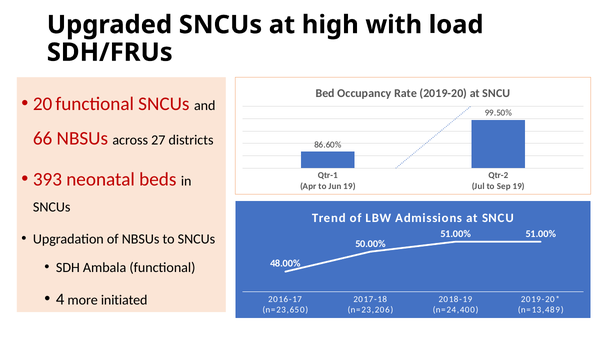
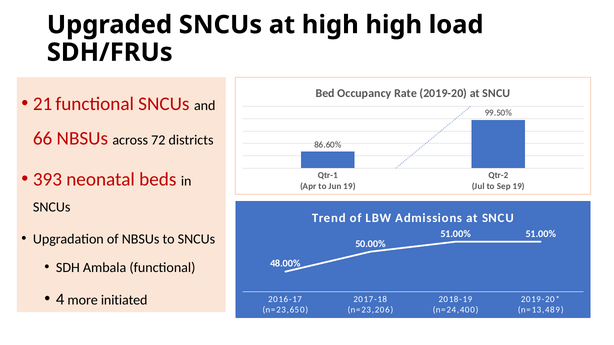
high with: with -> high (394, 25)
20: 20 -> 21 (43, 104)
27: 27 -> 72 (158, 140)
